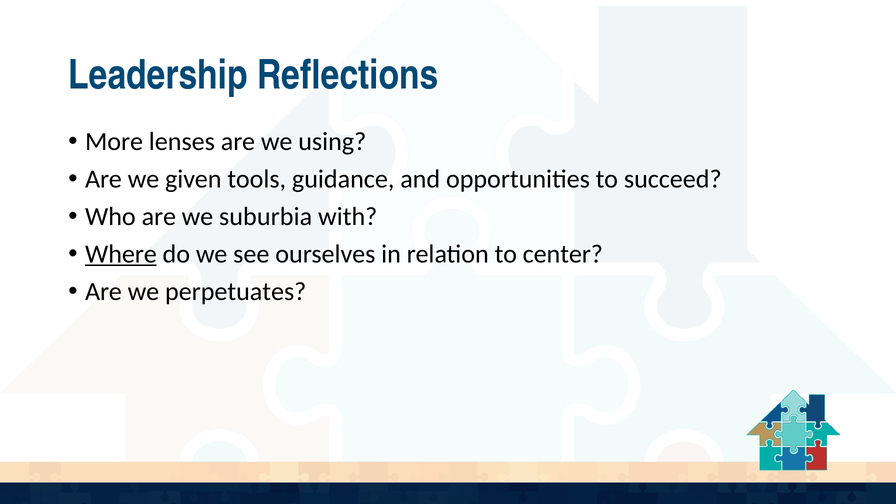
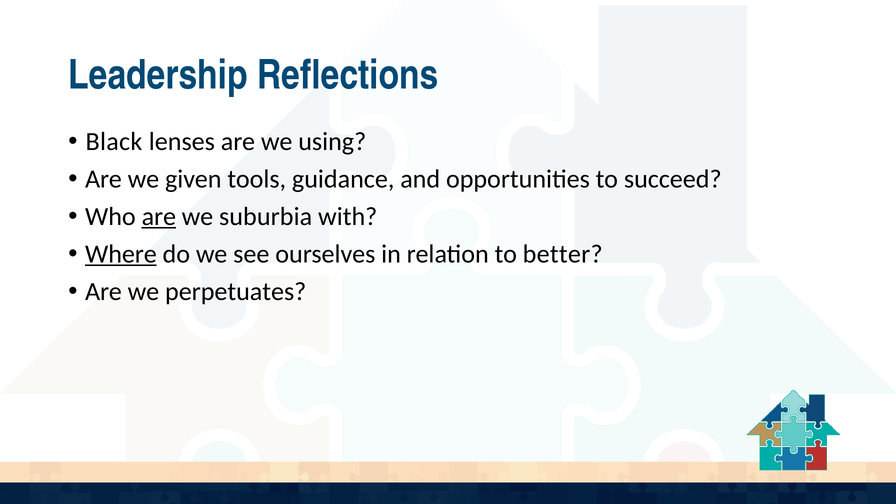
More: More -> Black (114, 142)
are underline: none -> present (159, 217)
center: center -> better (563, 254)
